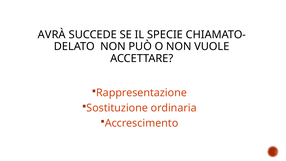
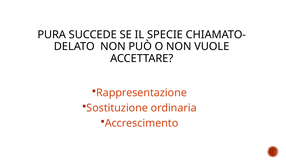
AVRÀ: AVRÀ -> PURA (52, 35)
